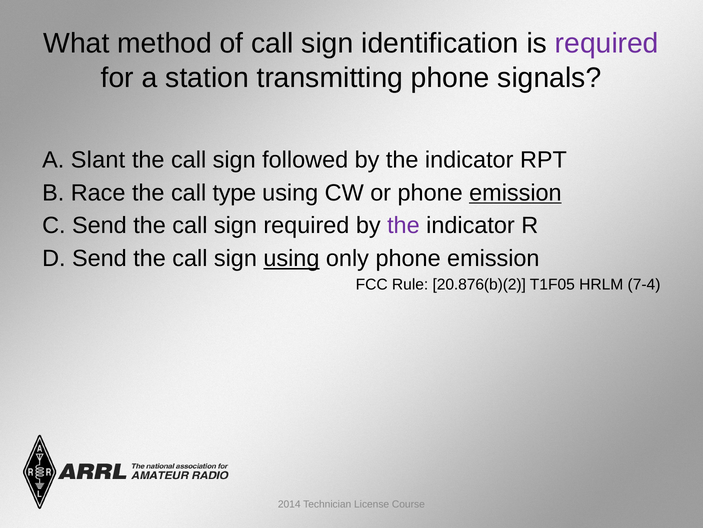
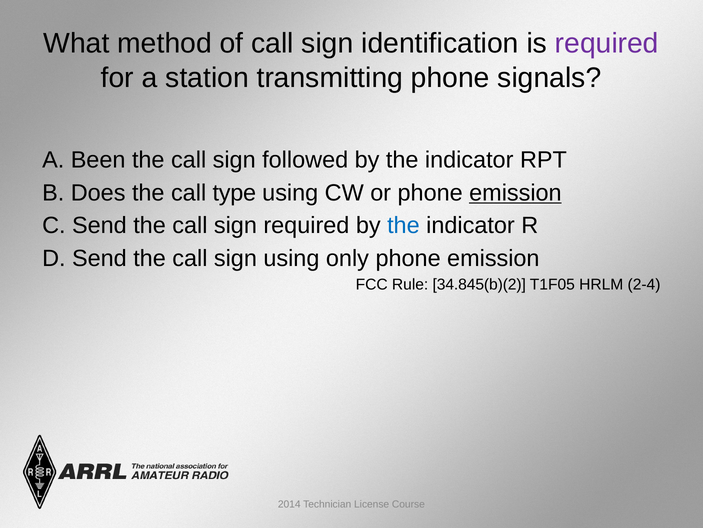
Slant: Slant -> Been (98, 160)
Race: Race -> Does (98, 193)
the colour: purple -> blue (403, 225)
using underline: present -> none (291, 258)
20.876(b)(2: 20.876(b)(2 -> 34.845(b)(2 (479, 284)
7-4: 7-4 -> 2-4 (644, 284)
